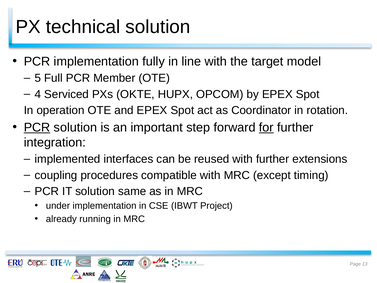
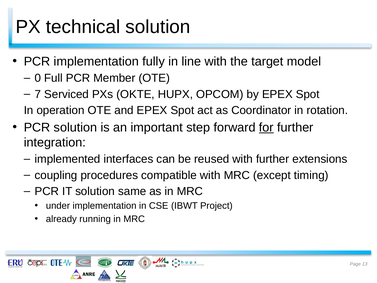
5: 5 -> 0 (38, 78)
4: 4 -> 7 (38, 94)
PCR underline: present -> none (37, 127)
